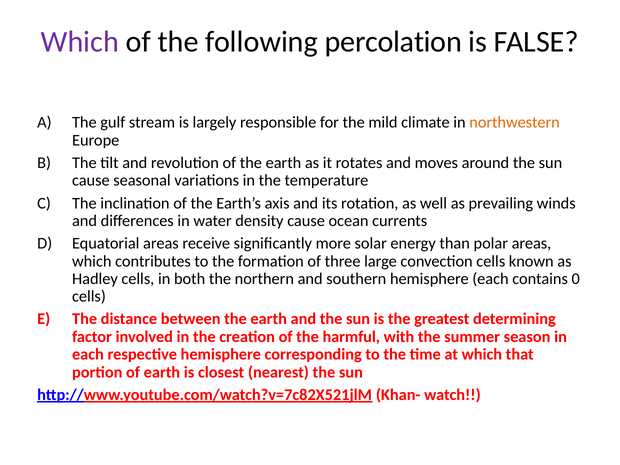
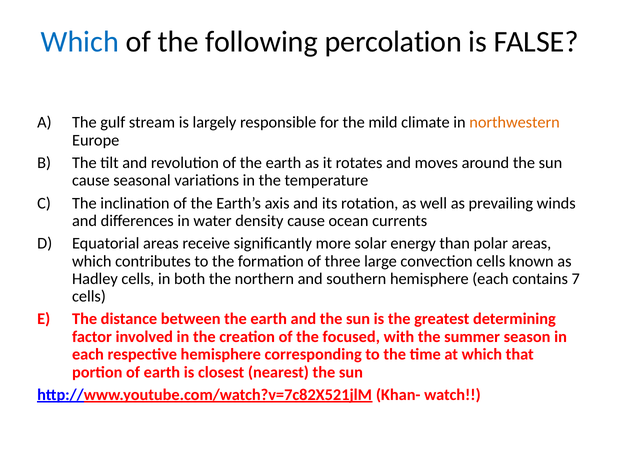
Which colour: purple -> blue (80, 42)
0: 0 -> 7 (576, 279)
harmful: harmful -> focused (351, 337)
